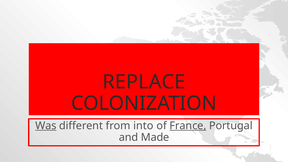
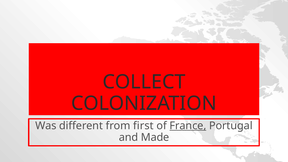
REPLACE: REPLACE -> COLLECT (144, 82)
Was underline: present -> none (46, 126)
into: into -> first (143, 126)
